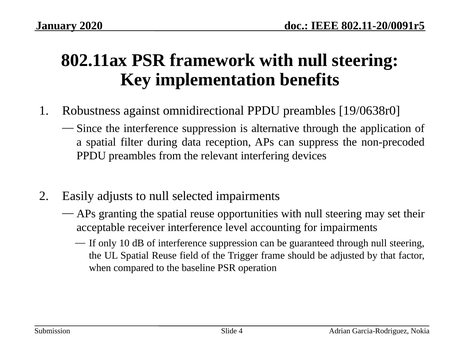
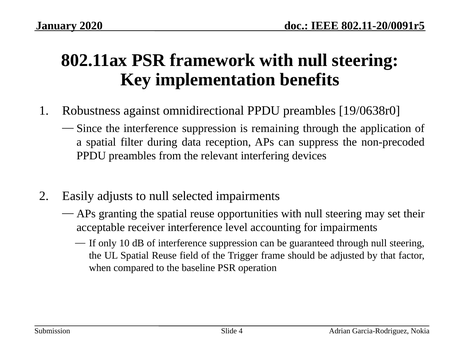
alternative: alternative -> remaining (275, 128)
